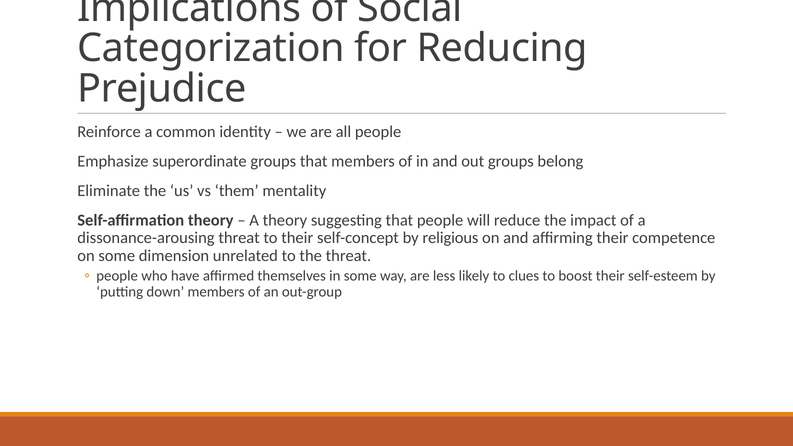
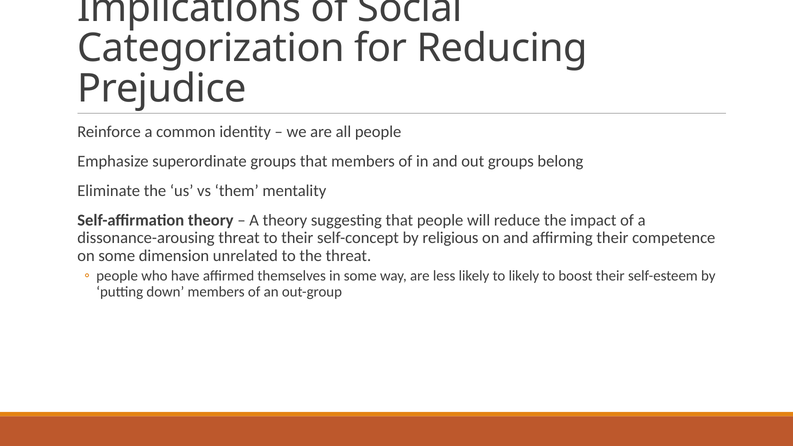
to clues: clues -> likely (524, 276)
